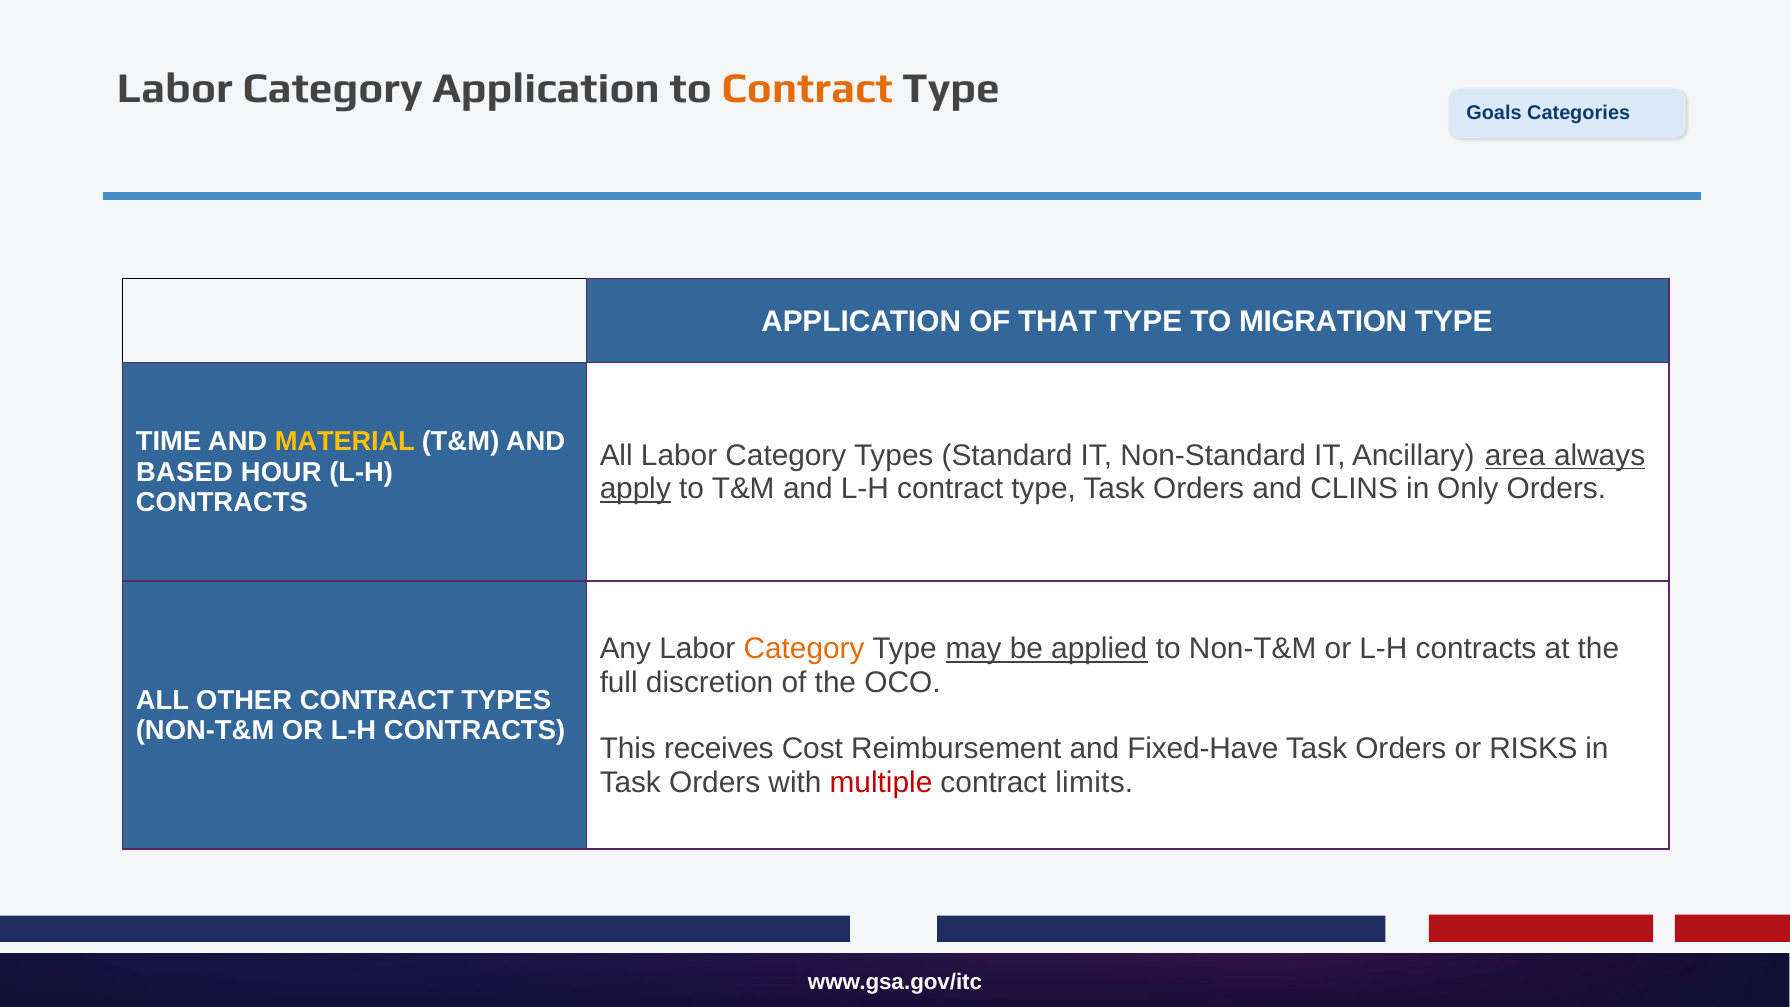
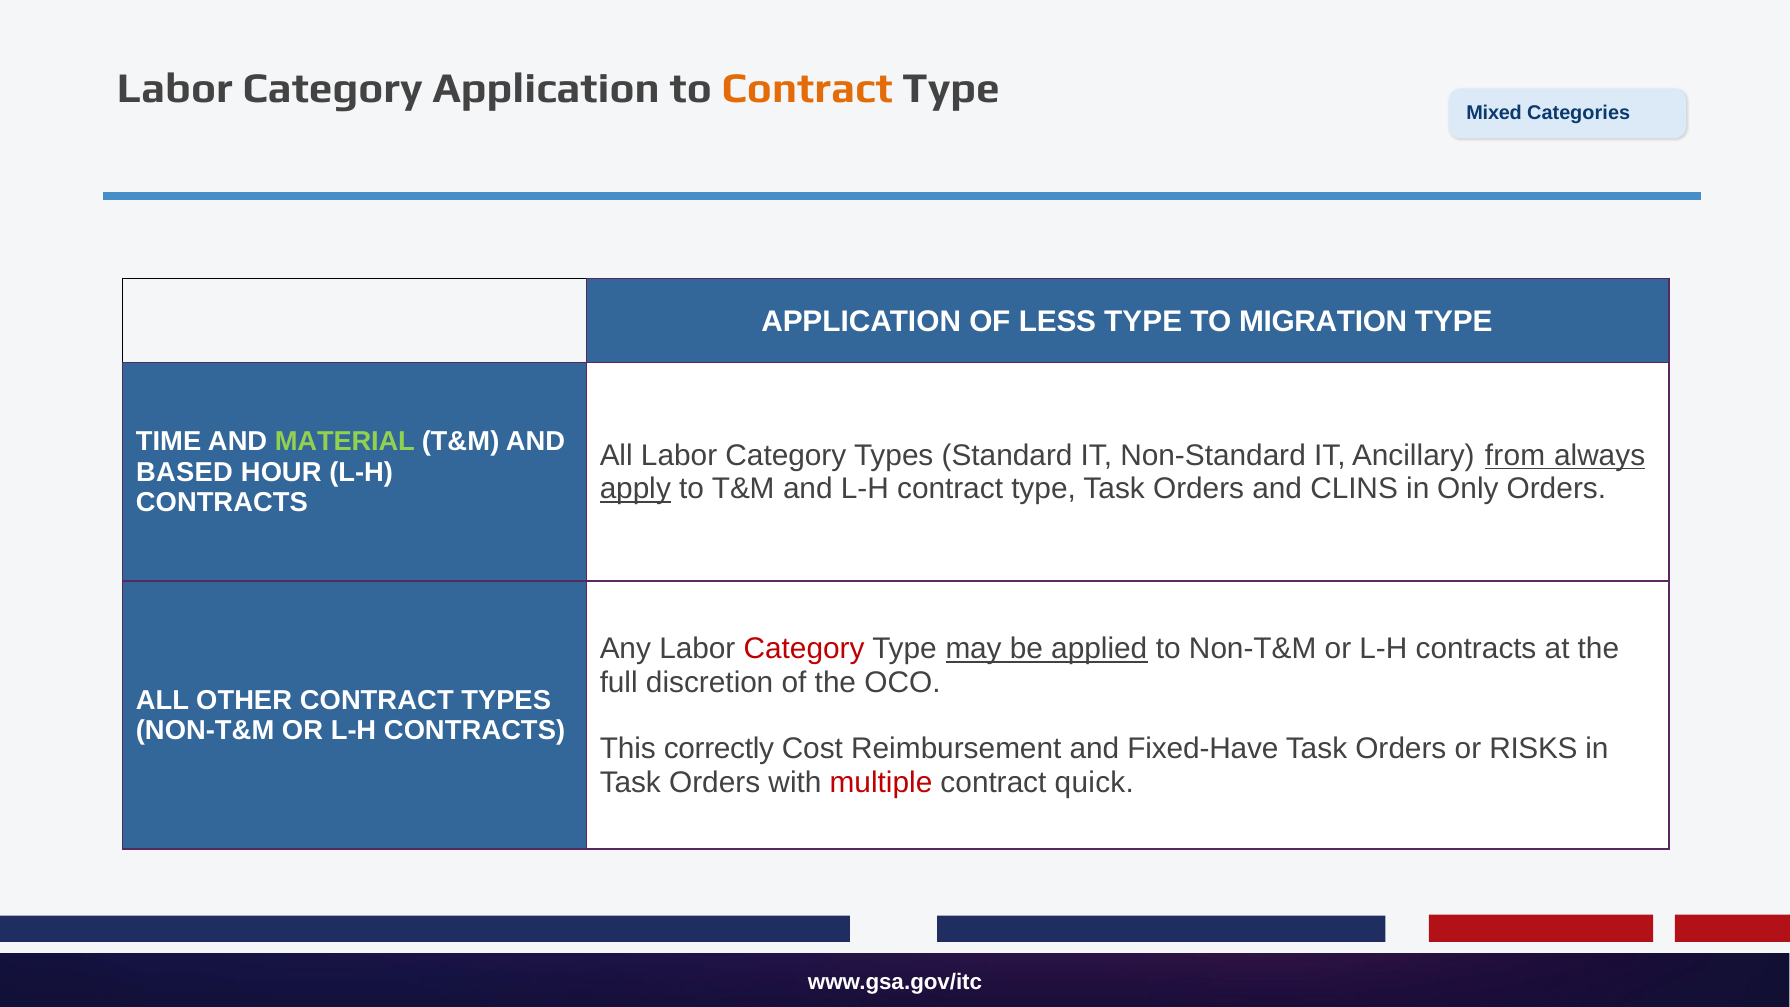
Goals: Goals -> Mixed (1494, 113)
THAT: THAT -> LESS (1057, 321)
MATERIAL colour: yellow -> light green (345, 442)
area: area -> from (1515, 456)
Category colour: orange -> red (804, 649)
receives: receives -> correctly (719, 749)
limits: limits -> quick (1094, 782)
